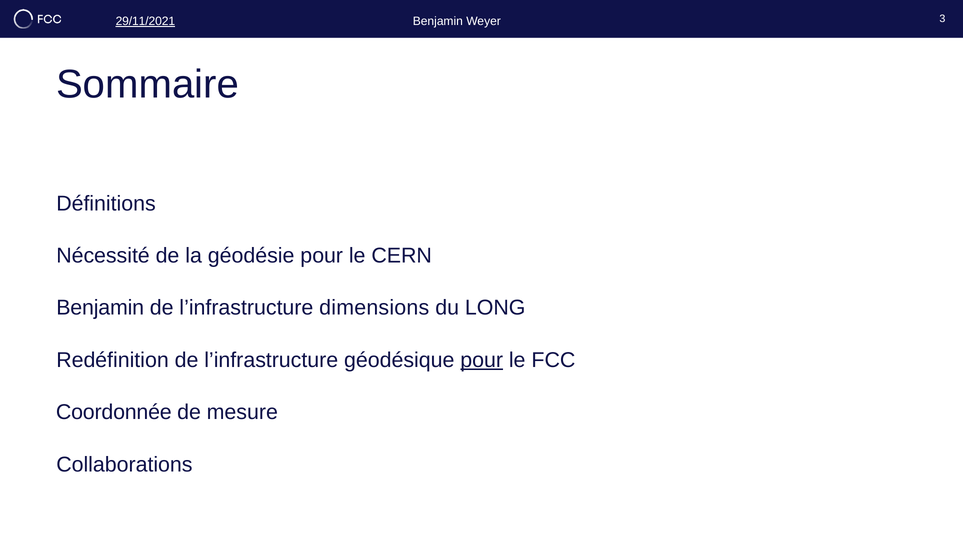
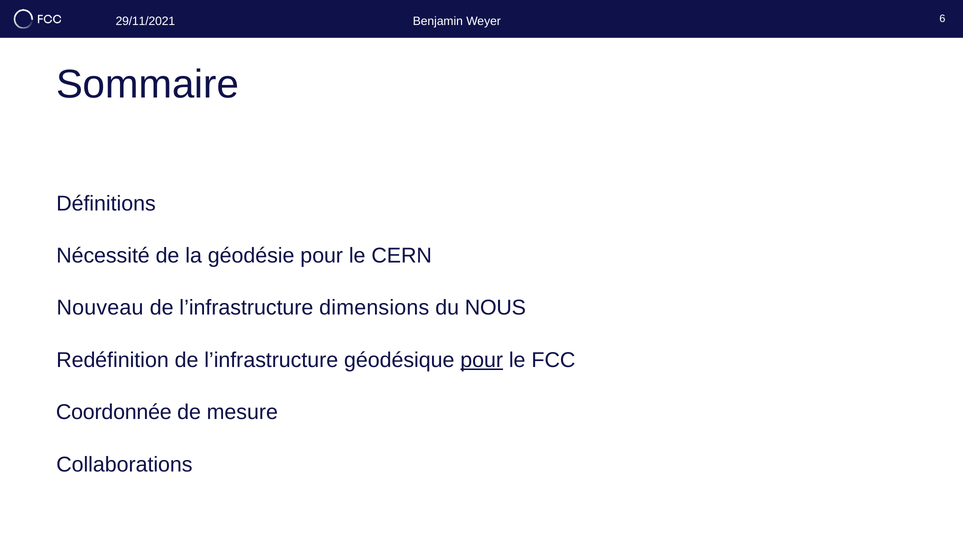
29/11/2021 underline: present -> none (145, 21)
3: 3 -> 6 (942, 18)
Benjamin: Benjamin -> Nouveau (100, 308)
LONG: LONG -> NOUS (495, 308)
